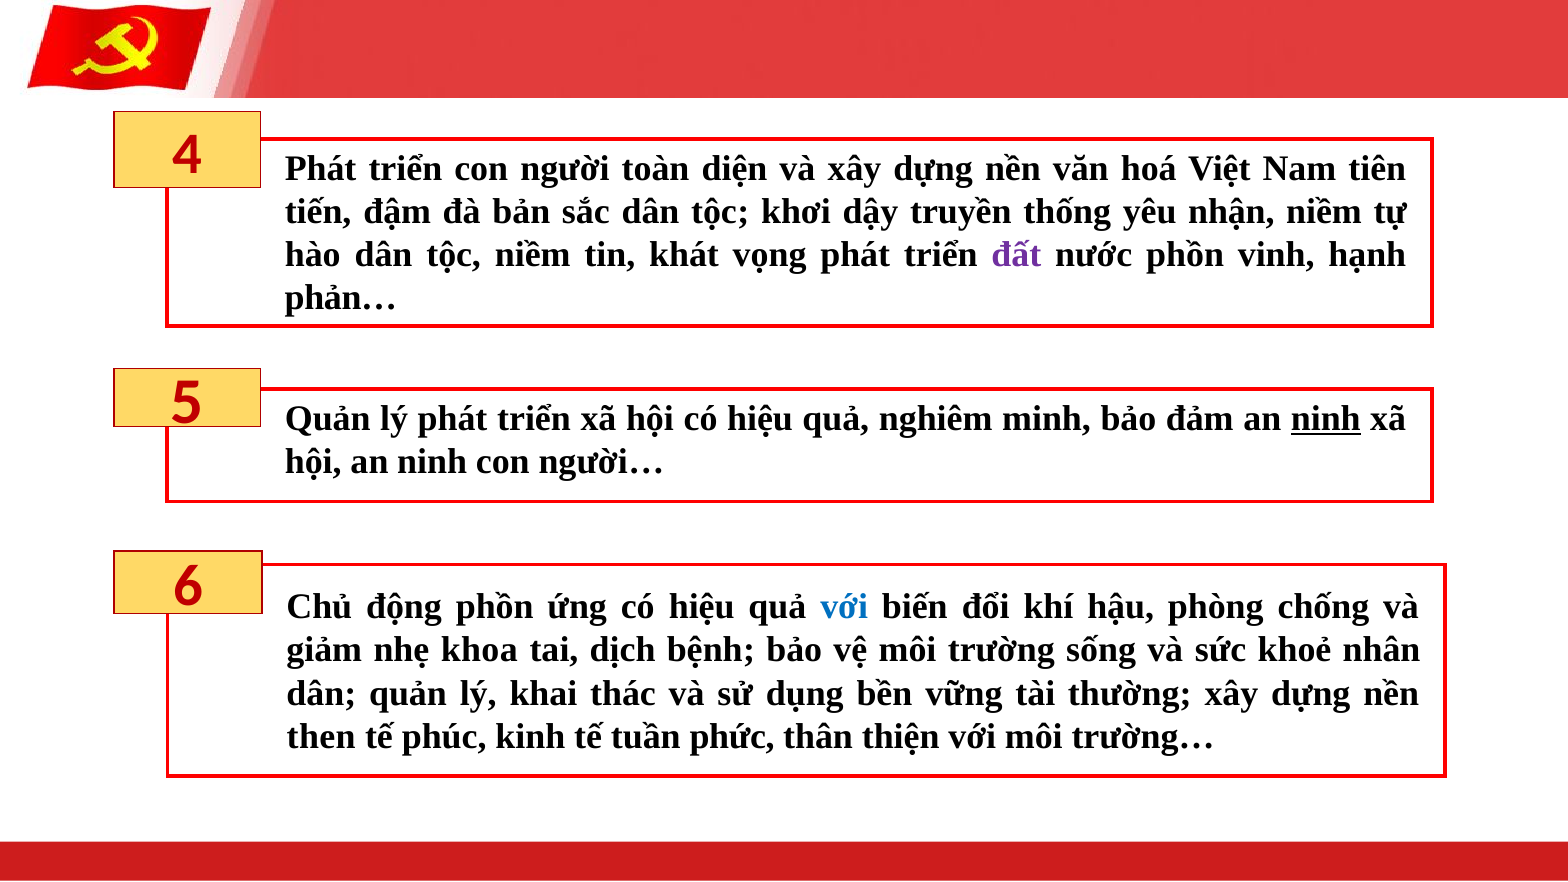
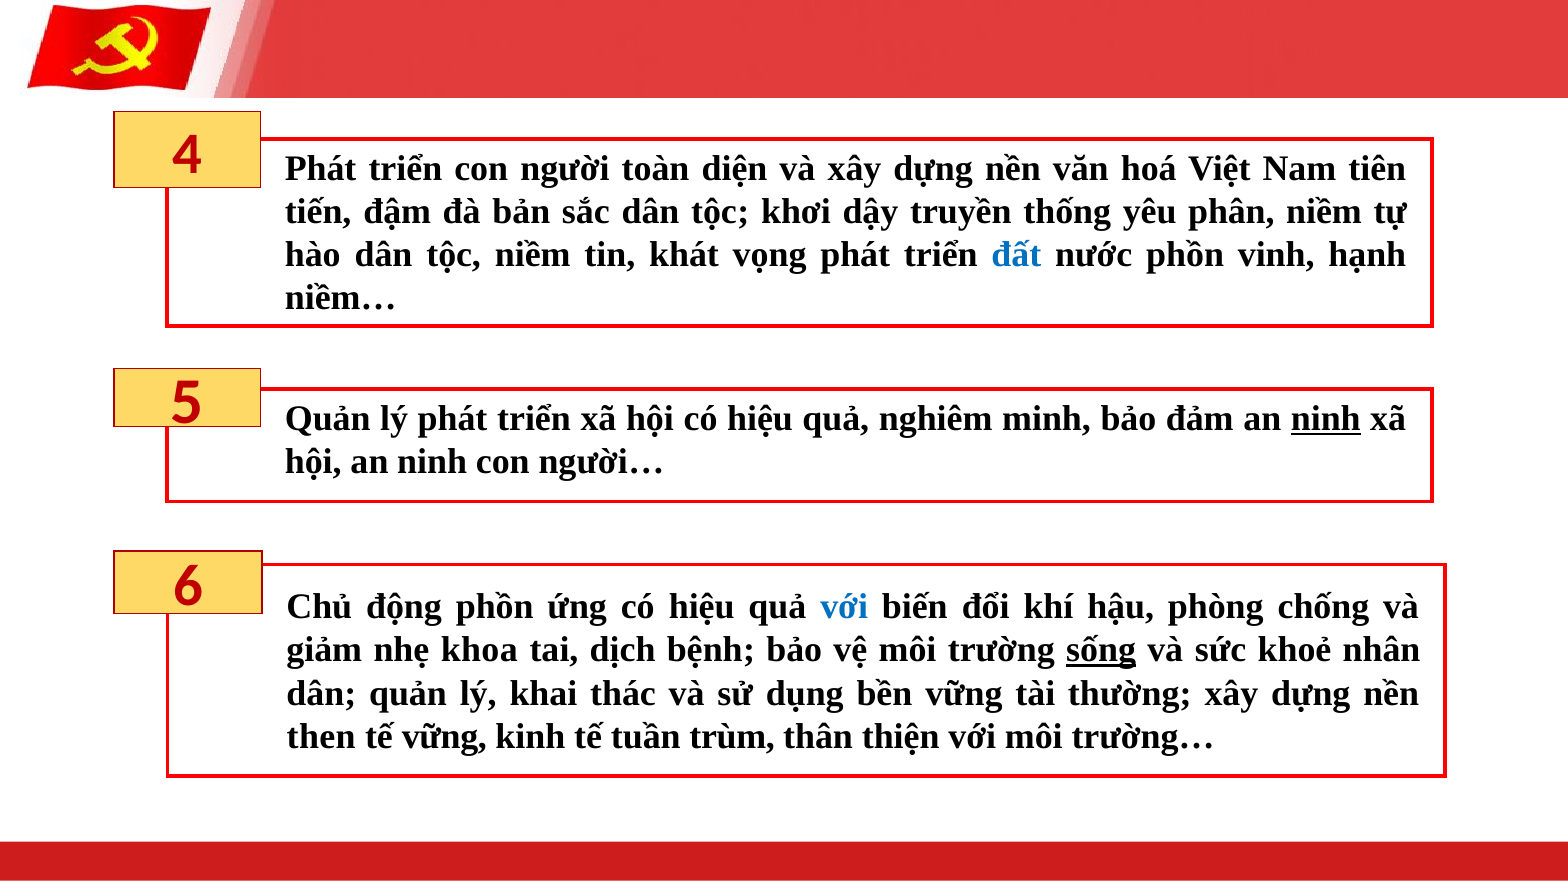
nhận: nhận -> phân (1231, 212)
đất colour: purple -> blue (1016, 255)
phản…: phản… -> niềm… (341, 298)
sống underline: none -> present (1101, 650)
tế phúc: phúc -> vững (444, 736)
phức: phức -> trùm (732, 736)
